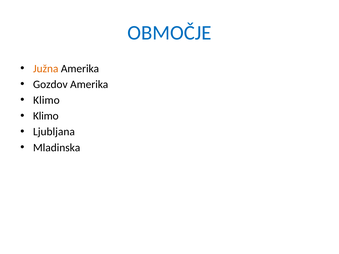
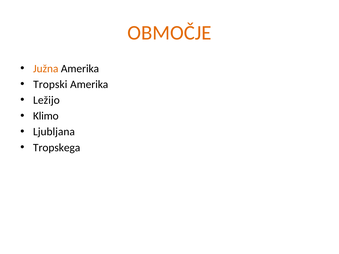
OBMOČJE colour: blue -> orange (169, 33)
Gozdov: Gozdov -> Tropski (50, 84)
Klimo: Klimo -> Ležijo (46, 100)
Mladinska: Mladinska -> Tropskega (57, 148)
